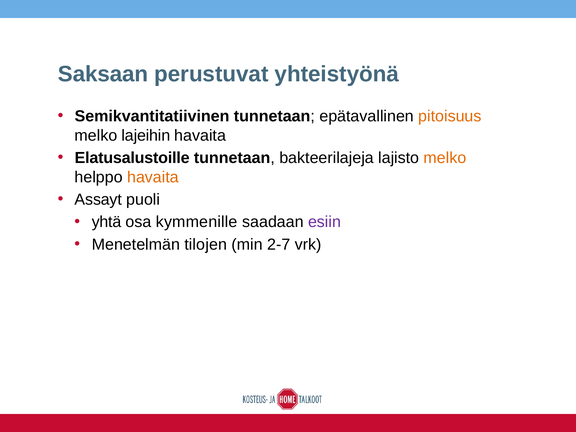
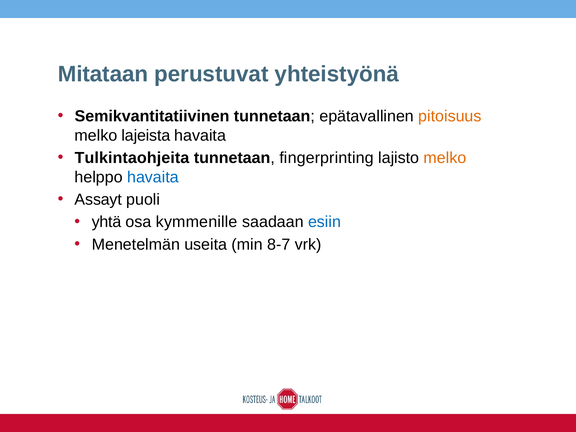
Saksaan: Saksaan -> Mitataan (103, 74)
lajeihin: lajeihin -> lajeista (146, 135)
Elatusalustoille: Elatusalustoille -> Tulkintaohjeita (132, 158)
bakteerilajeja: bakteerilajeja -> fingerprinting (327, 158)
havaita colour: orange -> blue (153, 177)
esiin colour: purple -> blue (325, 222)
tilojen: tilojen -> useita (206, 244)
2-7: 2-7 -> 8-7 (279, 244)
